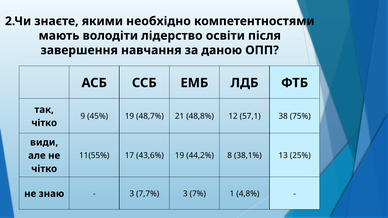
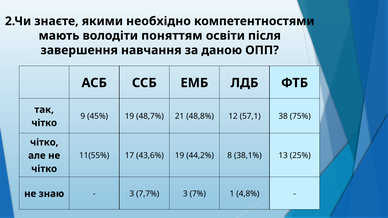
лідерство: лідерство -> поняттям (172, 36)
види: види -> чітко (44, 142)
